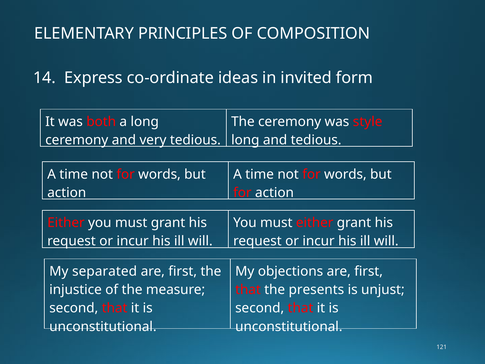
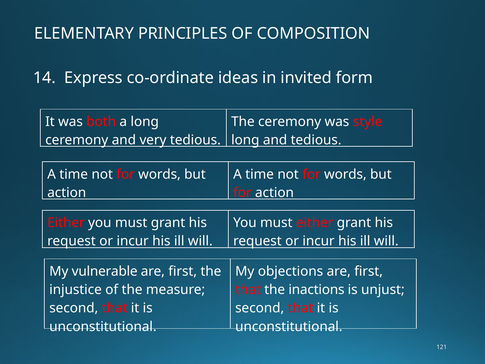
separated: separated -> vulnerable (105, 271)
presents: presents -> inactions (316, 290)
